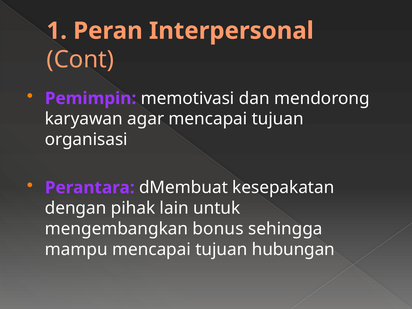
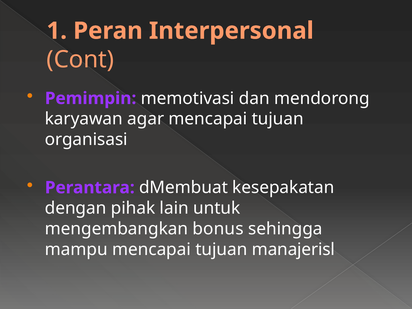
hubungan: hubungan -> manajerisl (293, 249)
